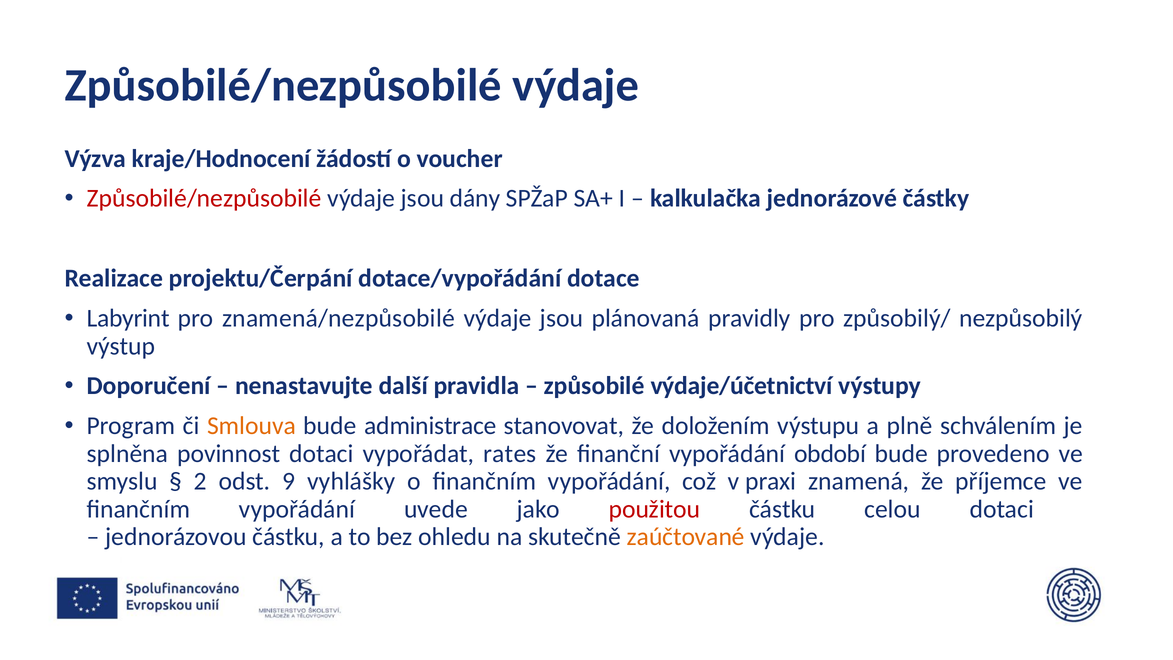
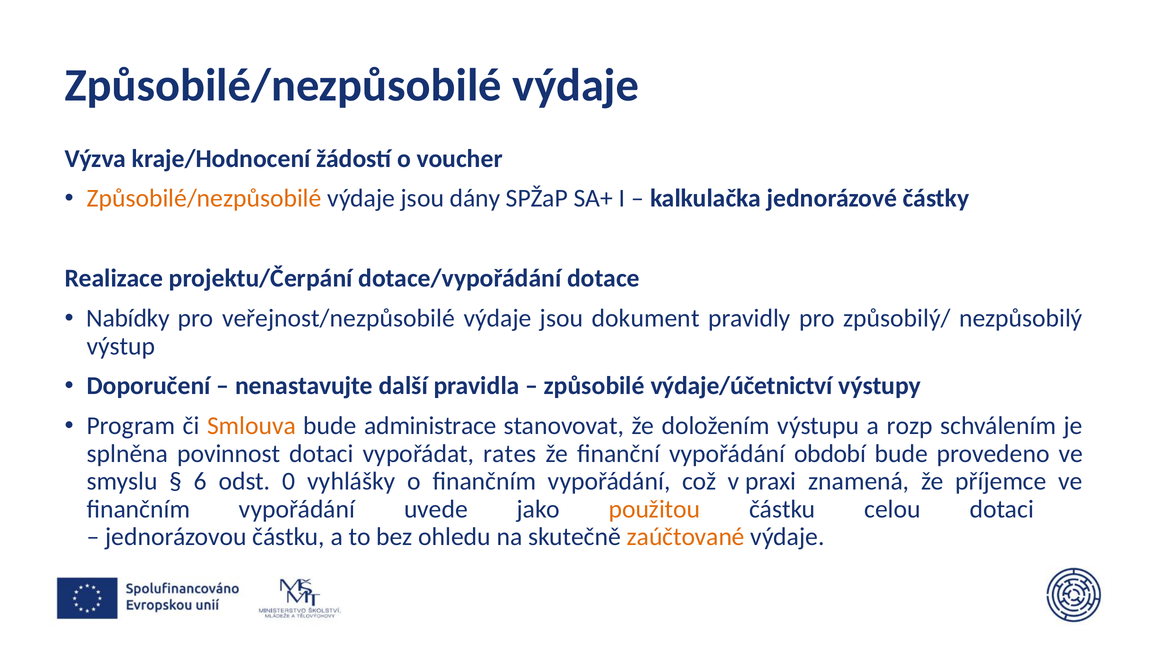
Způsobilé/nezpůsobilé colour: red -> orange (204, 198)
Labyrint: Labyrint -> Nabídky (128, 318)
znamená/nezpůsobilé: znamená/nezpůsobilé -> veřejnost/nezpůsobilé (339, 318)
plánovaná: plánovaná -> dokument (646, 318)
plně: plně -> rozp (910, 426)
2: 2 -> 6 (200, 481)
9: 9 -> 0 (289, 481)
použitou colour: red -> orange (654, 509)
